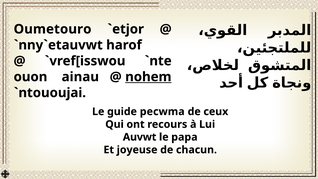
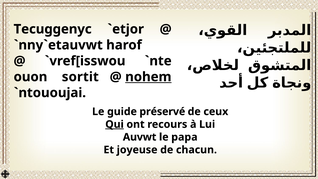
Oumetouro: Oumetouro -> Tecuggenyc (53, 29)
ainau: ainau -> sortit (80, 77)
pecwma: pecwma -> préservé (162, 112)
Qui underline: none -> present (115, 124)
